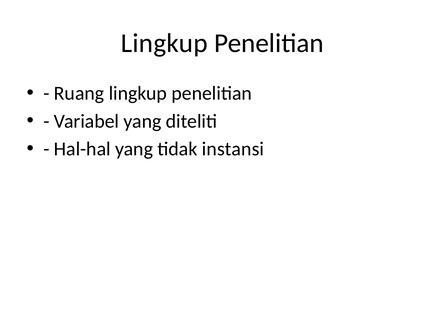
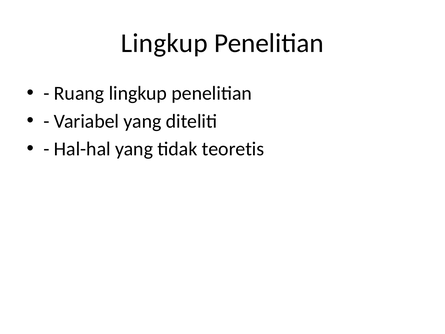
instansi: instansi -> teoretis (233, 149)
